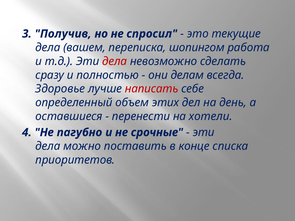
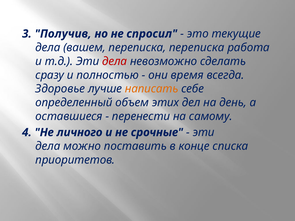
переписка шопингом: шопингом -> переписка (197, 48)
делам: делам -> время (187, 75)
написать colour: red -> orange (152, 89)
хотели: хотели -> самому (211, 116)
пагубно: пагубно -> личного (80, 133)
